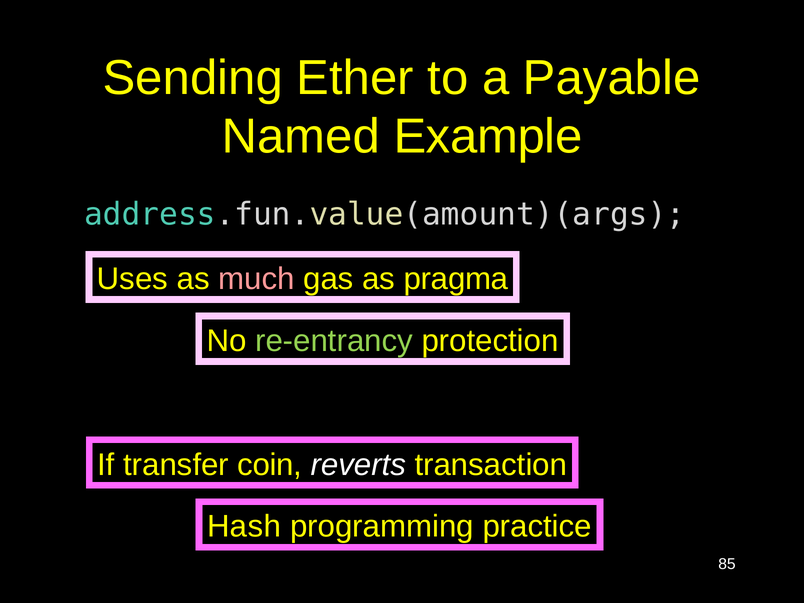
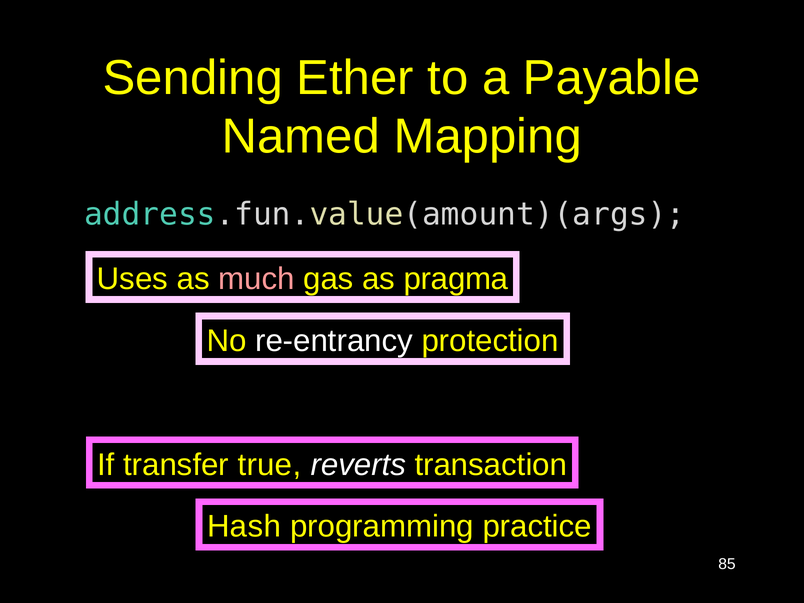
Example: Example -> Mapping (488, 137)
re-entrancy colour: light green -> white (334, 341)
coin: coin -> true (269, 465)
